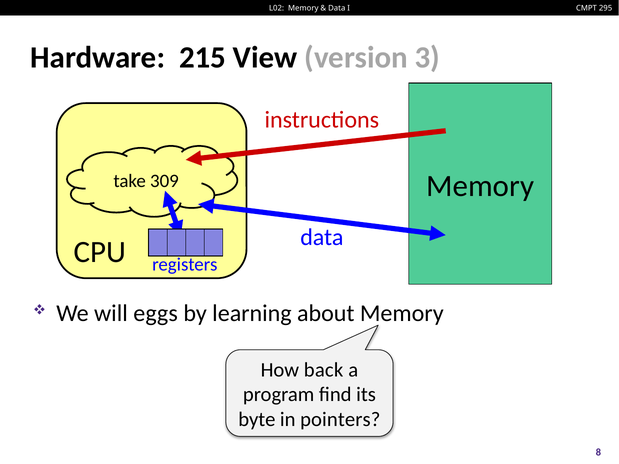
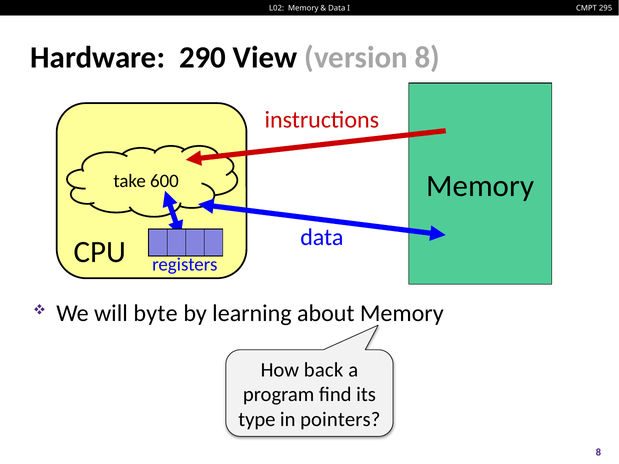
215: 215 -> 290 (203, 57)
version 3: 3 -> 8 (427, 57)
309: 309 -> 600 (164, 181)
eggs: eggs -> byte (156, 313)
byte: byte -> type (257, 419)
